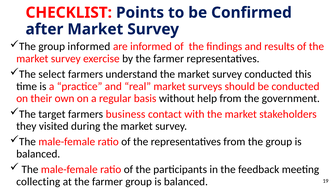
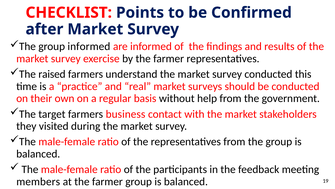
select: select -> raised (52, 74)
collecting: collecting -> members (38, 181)
